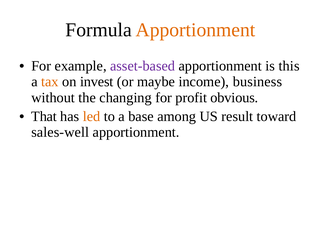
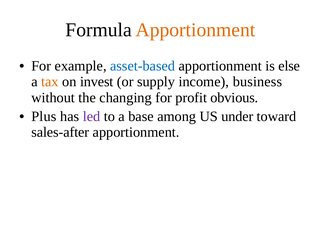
asset-based colour: purple -> blue (143, 66)
this: this -> else (289, 66)
maybe: maybe -> supply (156, 82)
That: That -> Plus (44, 116)
led colour: orange -> purple (92, 116)
result: result -> under (237, 116)
sales-well: sales-well -> sales-after (60, 132)
